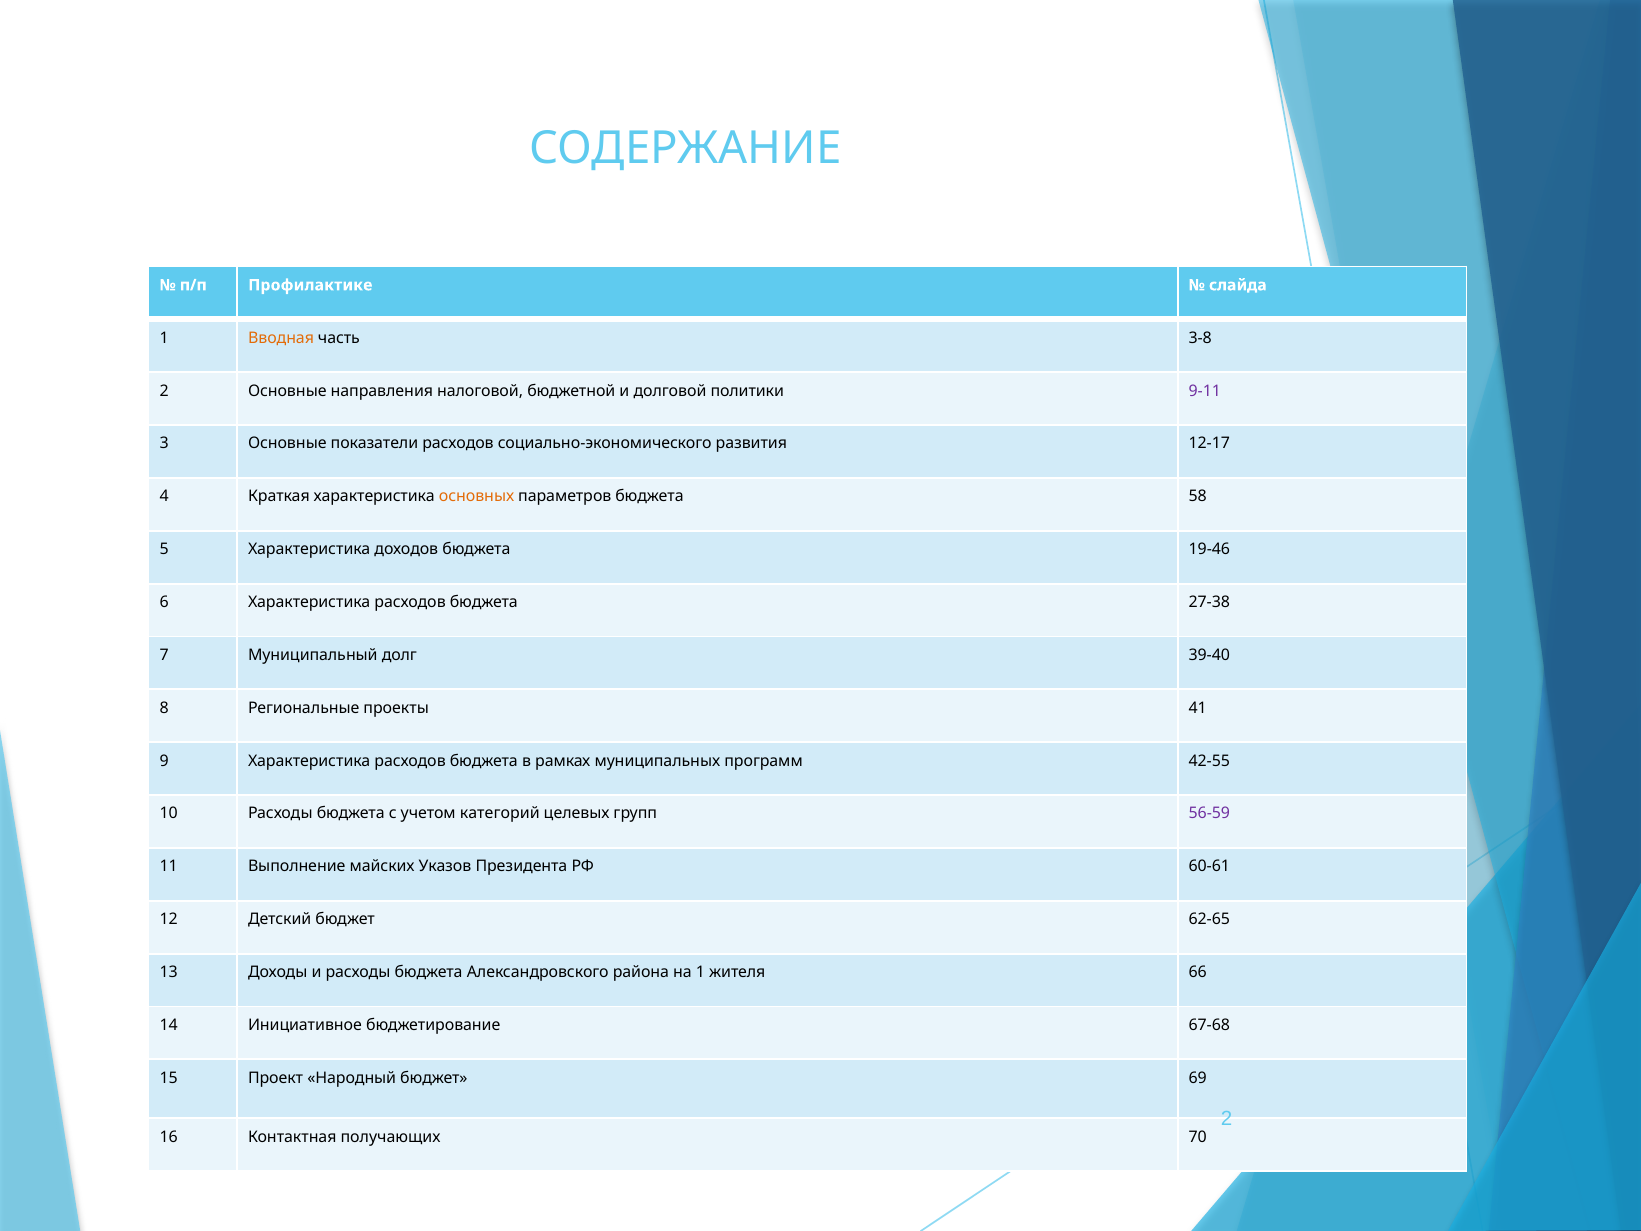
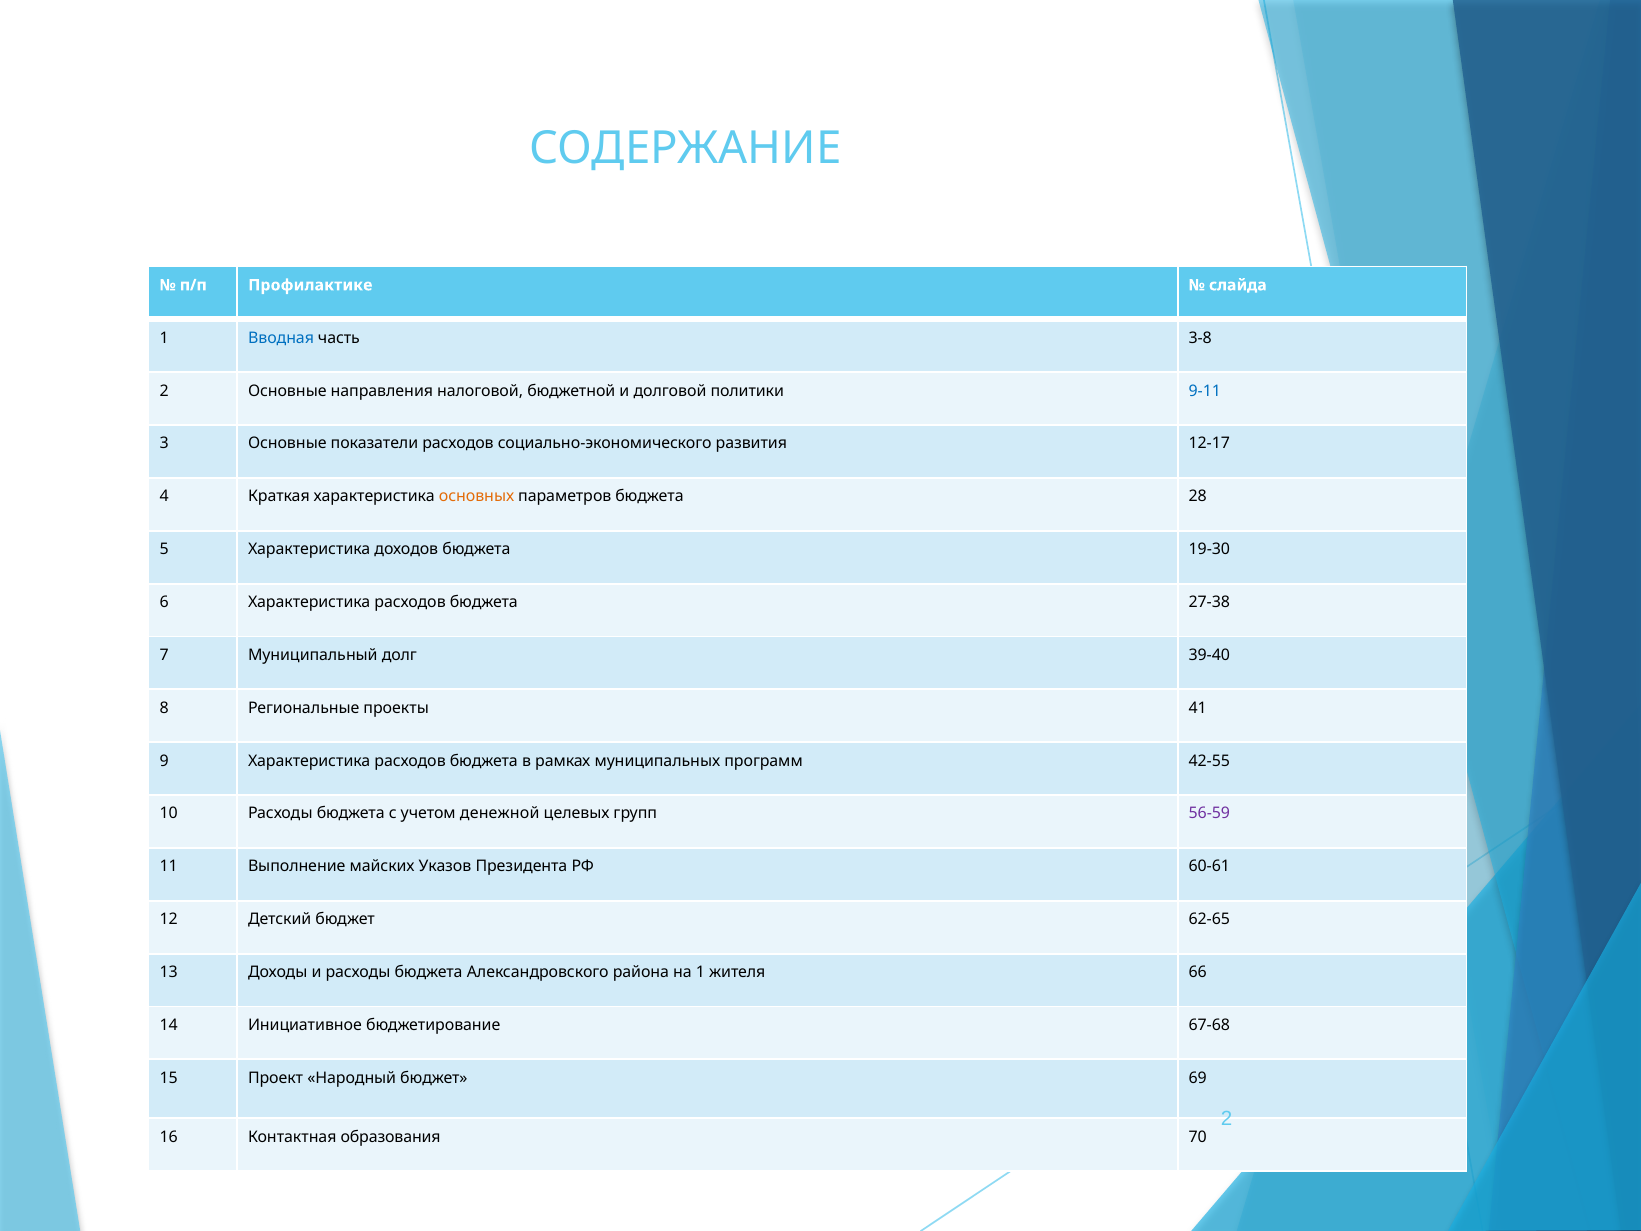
Вводная colour: orange -> blue (281, 338)
9-11 colour: purple -> blue (1205, 391)
58: 58 -> 28 (1198, 496)
19-46: 19-46 -> 19-30 (1209, 549)
категорий: категорий -> денежной (500, 814)
получающих: получающих -> образования (391, 1137)
